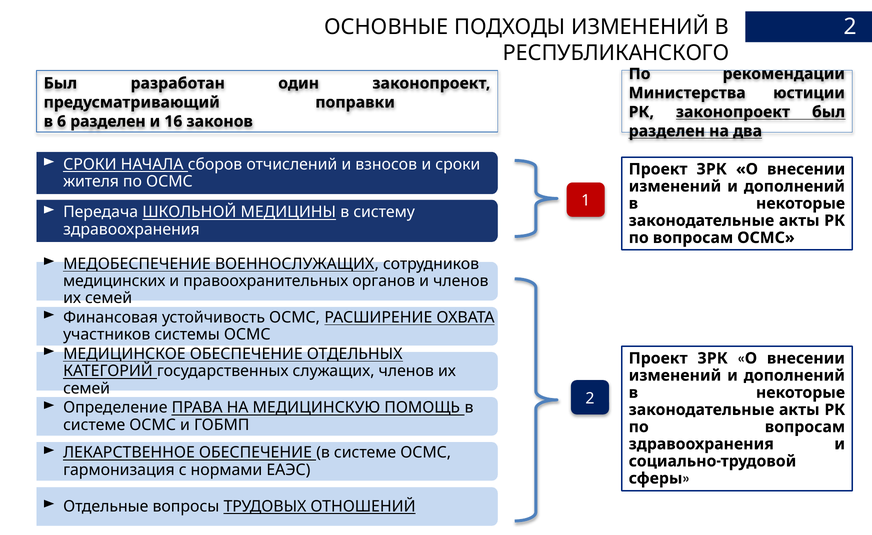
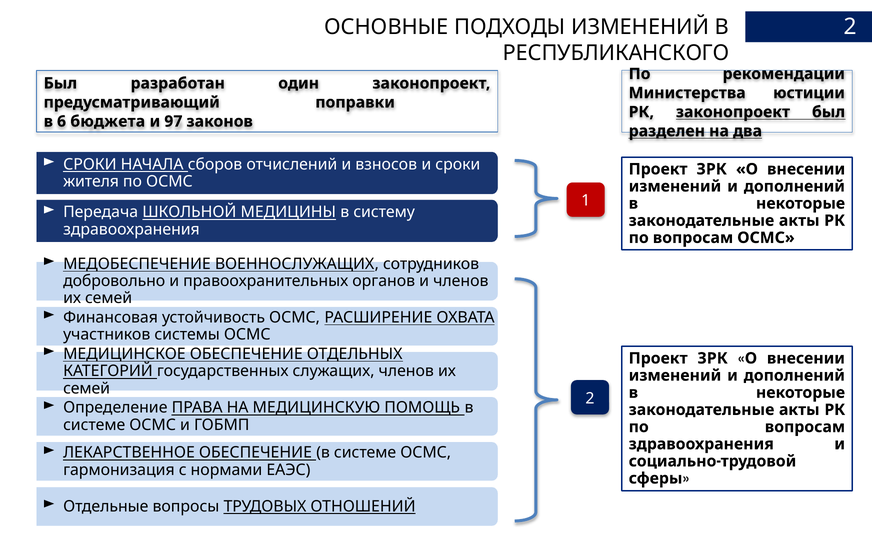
6 разделен: разделен -> бюджета (108, 121)
16: 16 -> 97 (173, 121)
медицинских: медицинских -> добровольно (114, 281)
